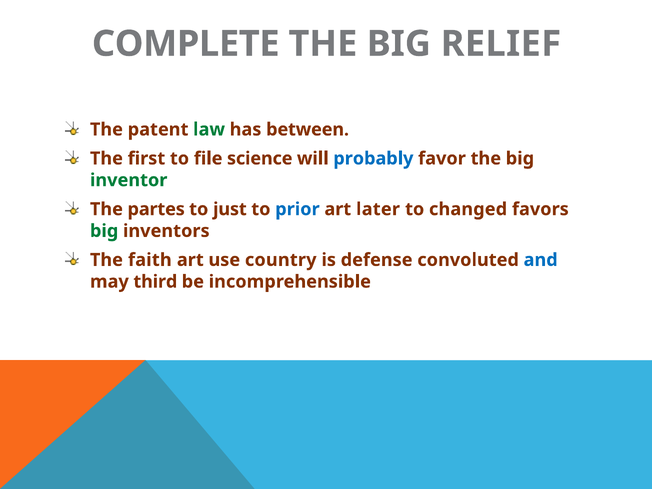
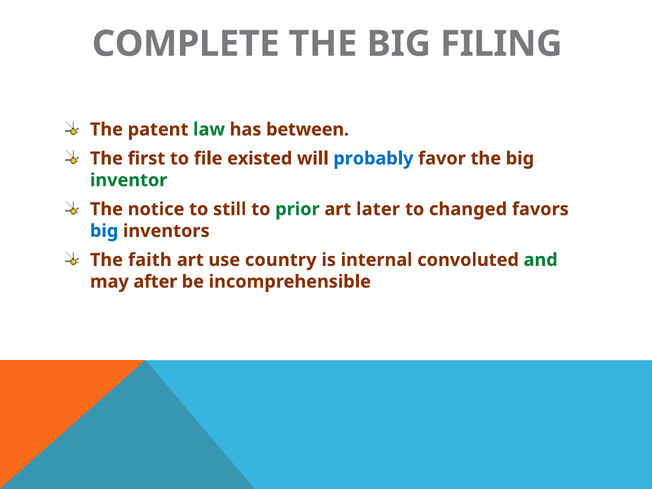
RELIEF: RELIEF -> FILING (501, 44)
science: science -> existed (260, 158)
partes: partes -> notice (156, 209)
just: just -> still (230, 209)
prior colour: blue -> green (297, 209)
big colour: green -> blue (104, 231)
defense: defense -> internal (377, 260)
and colour: blue -> green (541, 260)
third: third -> after (155, 282)
